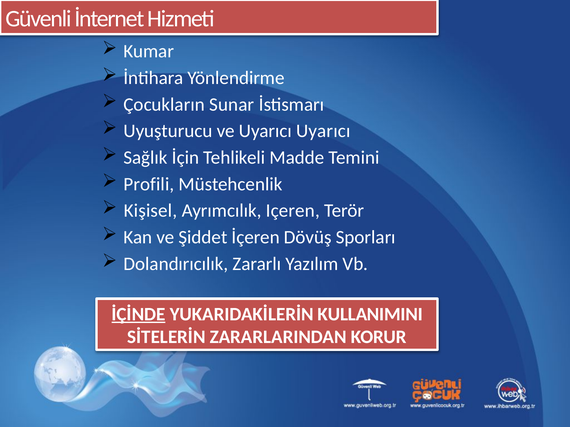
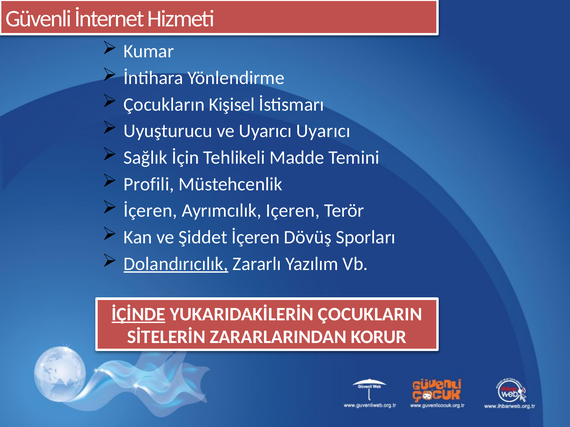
Sunar: Sunar -> Kişisel (232, 105)
Kişisel: Kişisel -> İçeren (150, 211)
Dolandırıcılık underline: none -> present (176, 264)
KULLANIMINI: KULLANIMINI -> ÇOCUKLARIN (370, 315)
